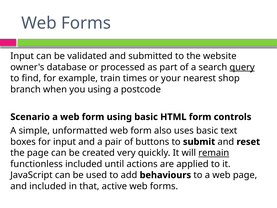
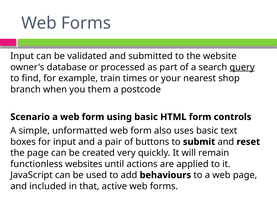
you using: using -> them (99, 89)
remain underline: present -> none (214, 153)
functionless included: included -> websites (84, 164)
